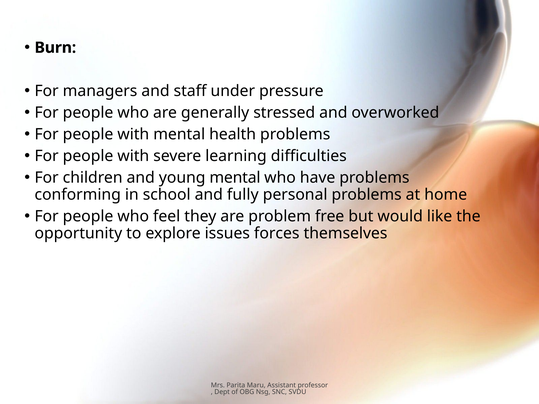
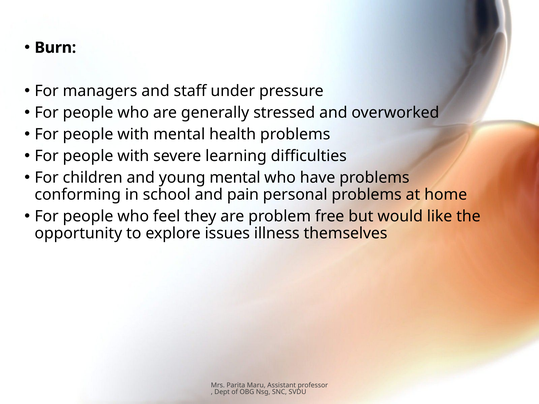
fully: fully -> pain (243, 195)
forces: forces -> illness (277, 233)
